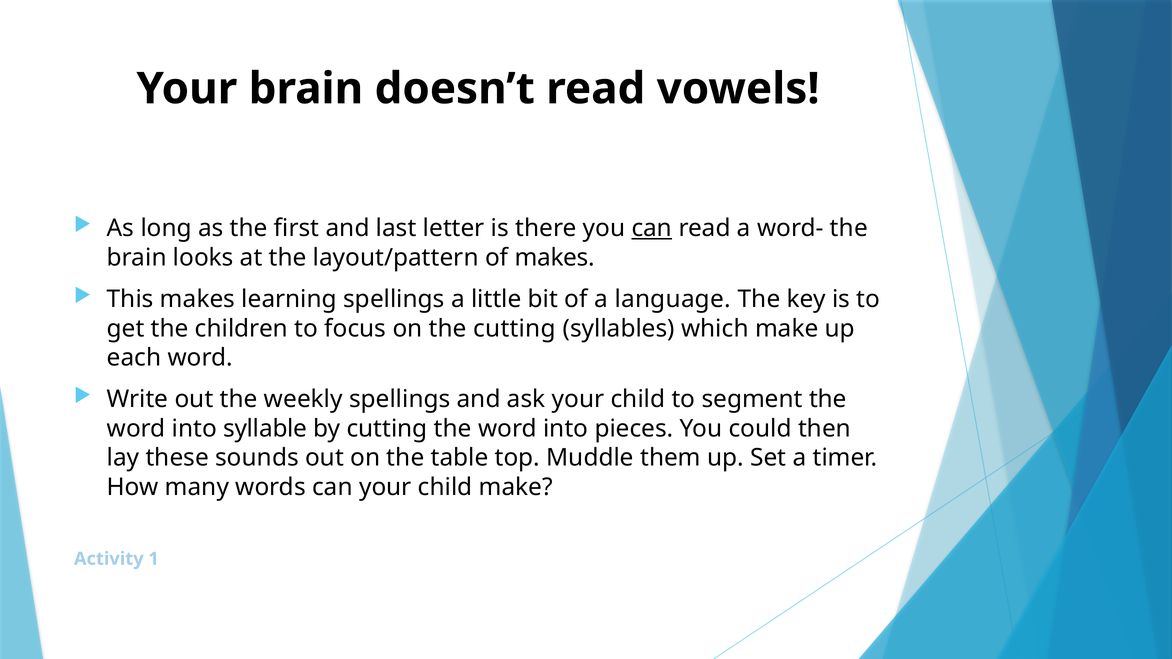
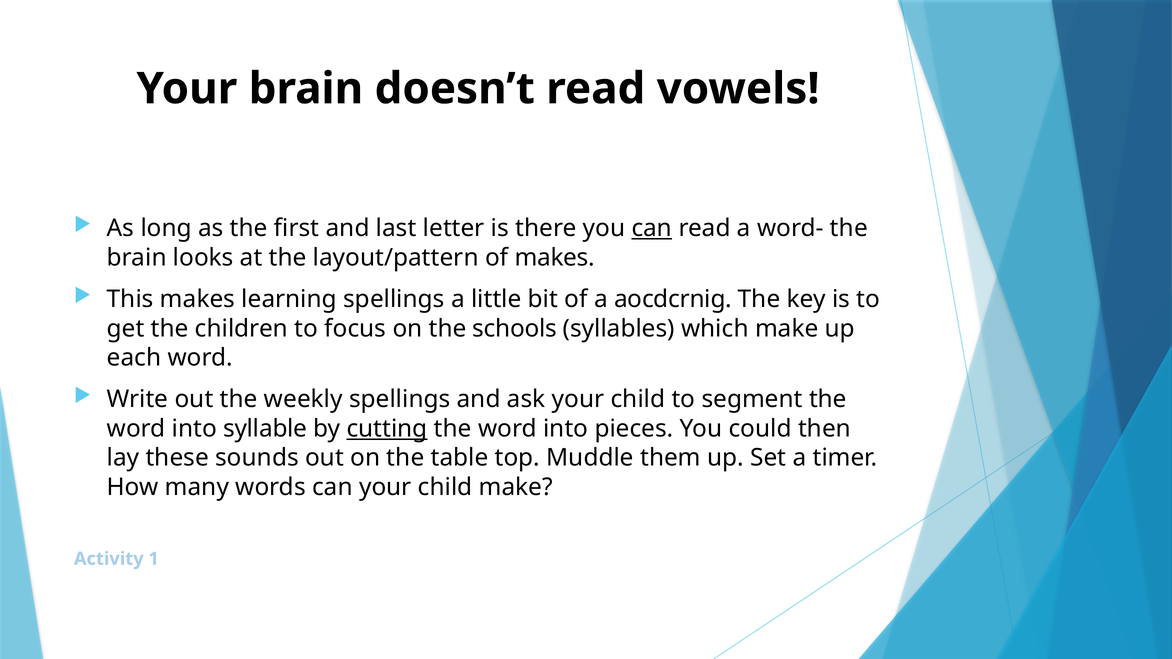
language: language -> aocdcrnig (673, 299)
the cutting: cutting -> schools (515, 329)
cutting underline: none -> present (387, 429)
